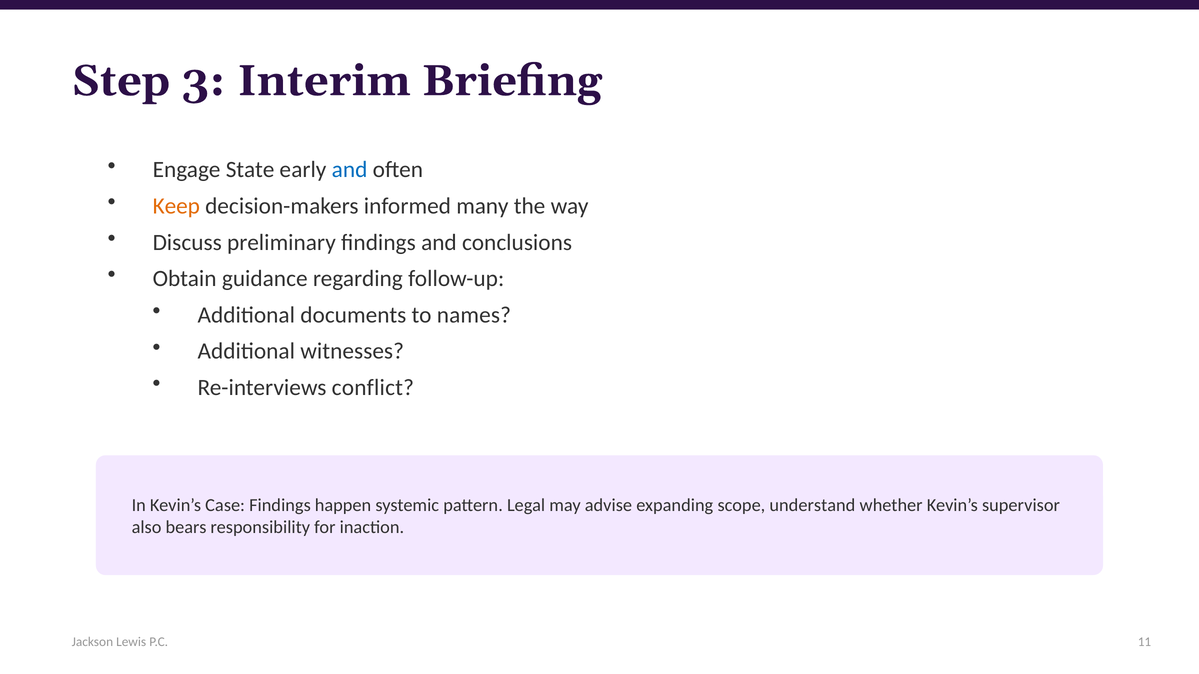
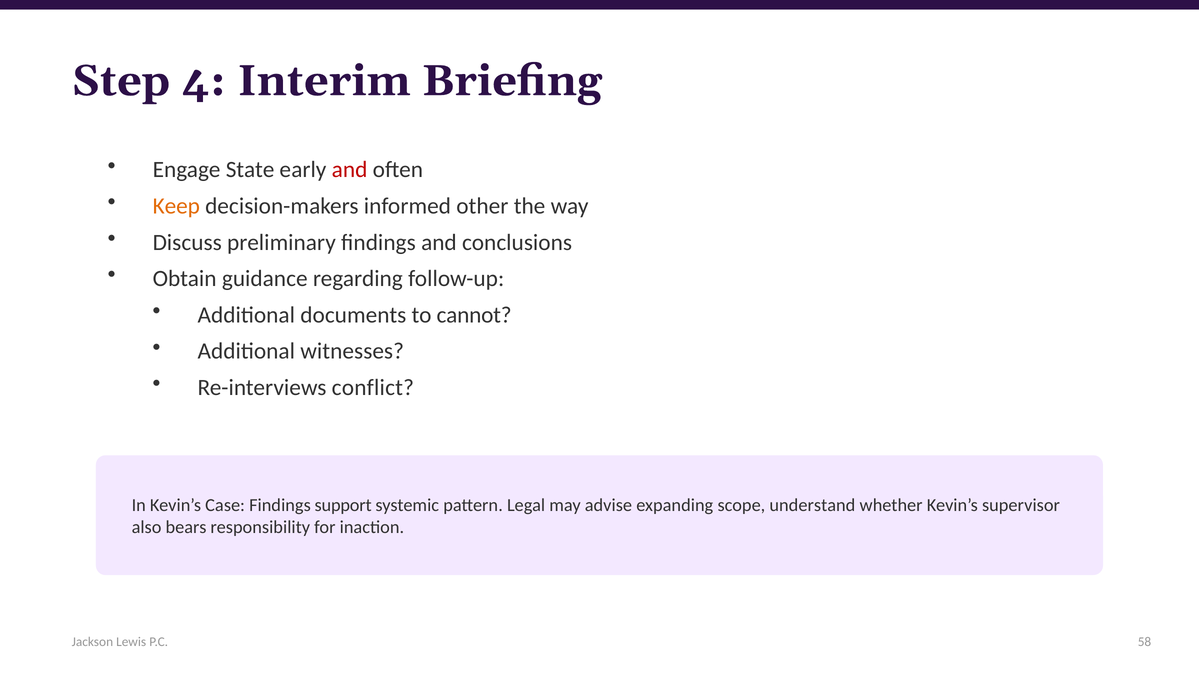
3: 3 -> 4 (204, 81)
and colour: blue -> red (350, 170)
many: many -> other (482, 206)
names: names -> cannot (474, 315)
happen: happen -> support (343, 506)
11: 11 -> 58 (1144, 642)
